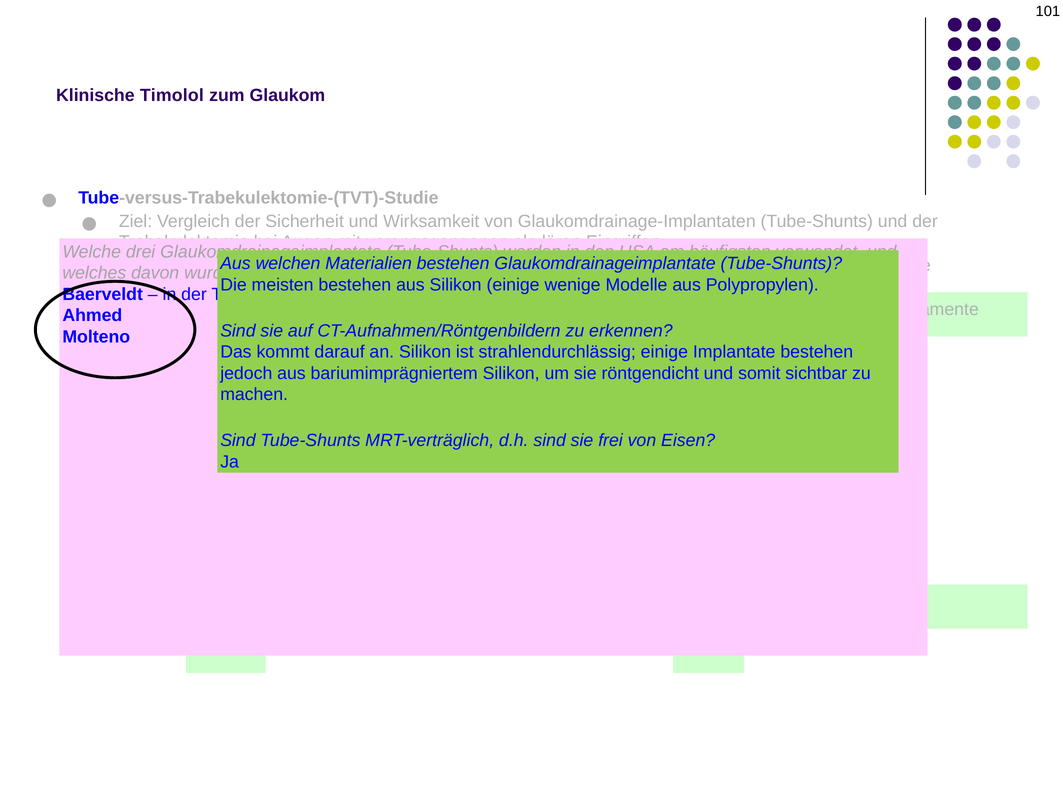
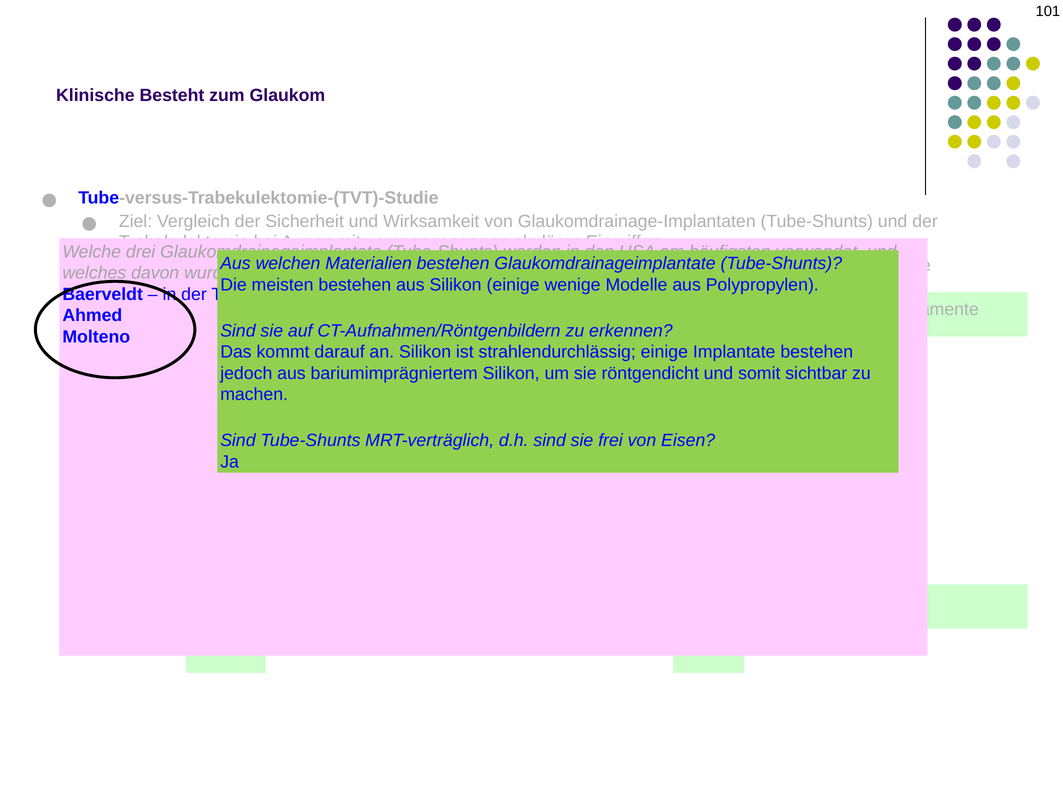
Timolol: Timolol -> Besteht (172, 95)
